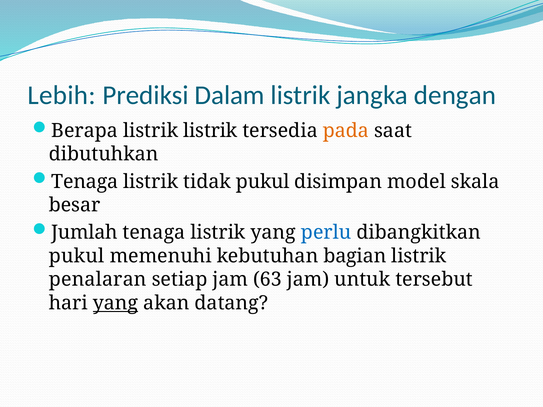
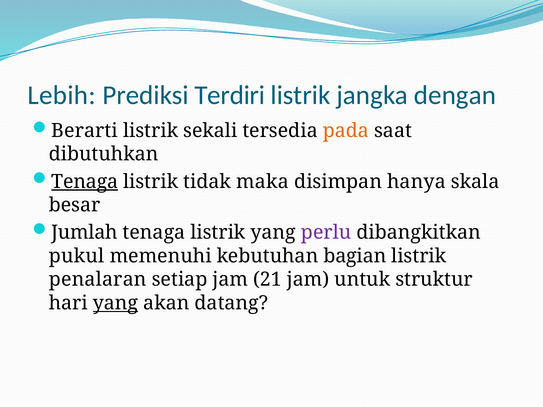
Dalam: Dalam -> Terdiri (230, 95)
Berapa: Berapa -> Berarti (85, 131)
listrik listrik: listrik -> sekali (210, 131)
Tenaga underline: none -> present (85, 182)
tidak pukul: pukul -> maka (263, 182)
model: model -> hanya (416, 182)
perlu colour: blue -> purple (326, 233)
63: 63 -> 21 (267, 280)
tersebut: tersebut -> struktur (434, 280)
